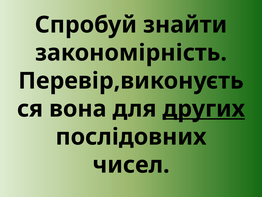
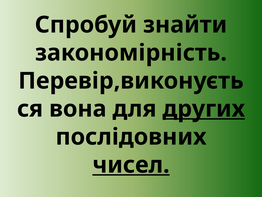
чисел underline: none -> present (131, 165)
